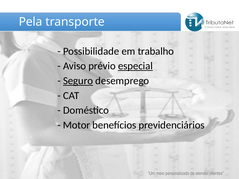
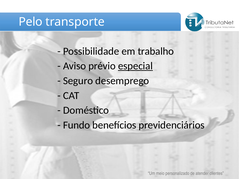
Pela: Pela -> Pelo (31, 22)
Seguro underline: present -> none (78, 81)
Motor: Motor -> Fundo (77, 125)
